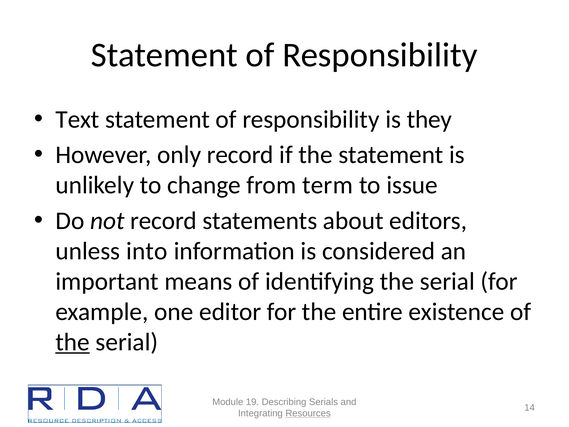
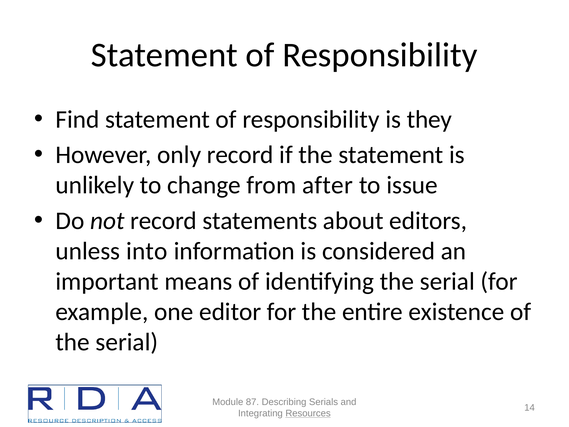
Text: Text -> Find (77, 119)
term: term -> after (327, 185)
the underline: present -> none (73, 342)
19: 19 -> 87 (252, 402)
